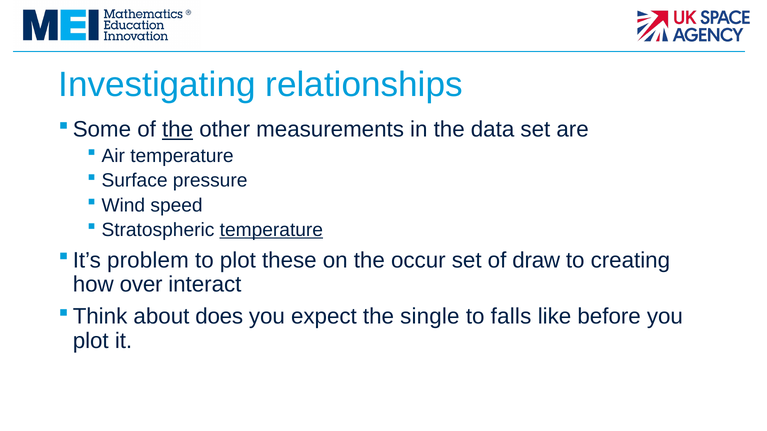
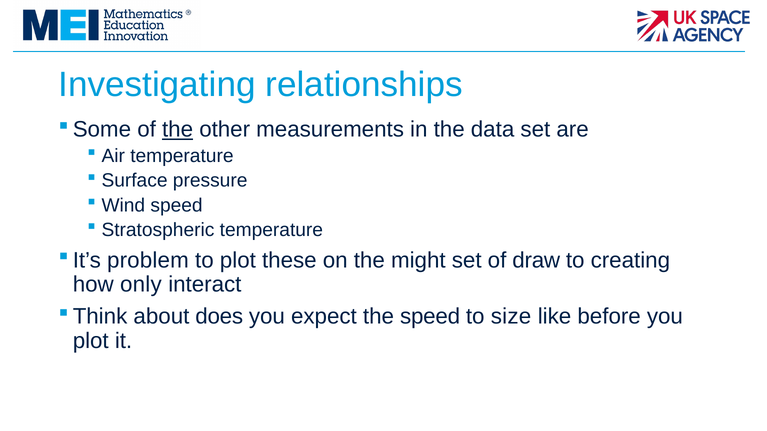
temperature underline: present -> none (271, 230)
occur: occur -> might (418, 261)
over: over -> only (141, 285)
the single: single -> speed (430, 317)
falls: falls -> size (511, 317)
